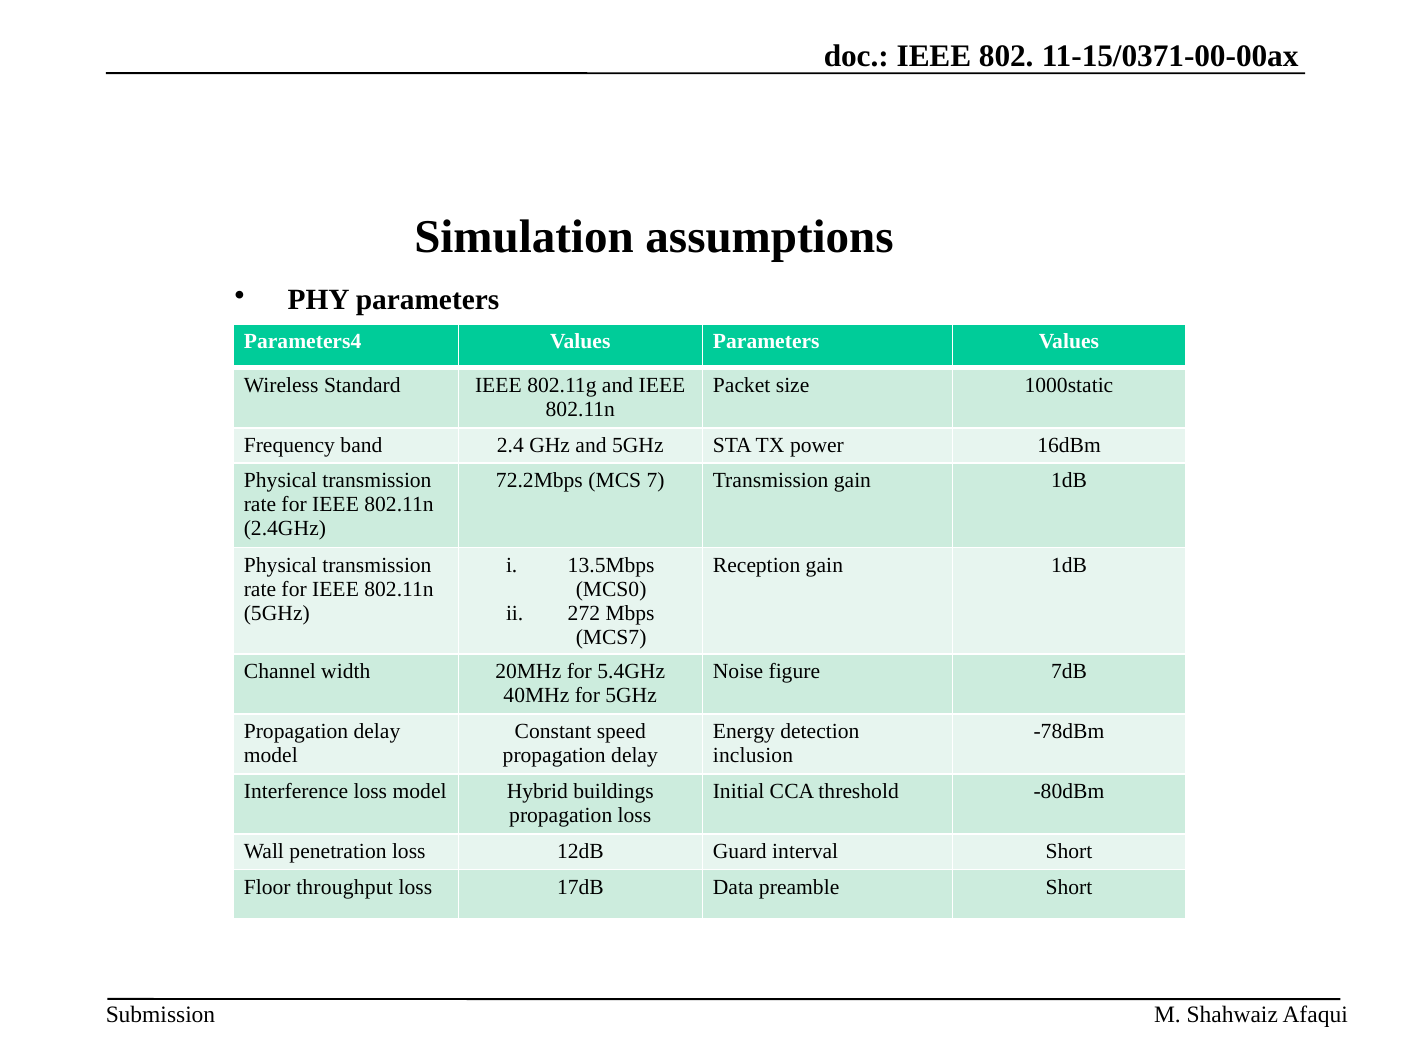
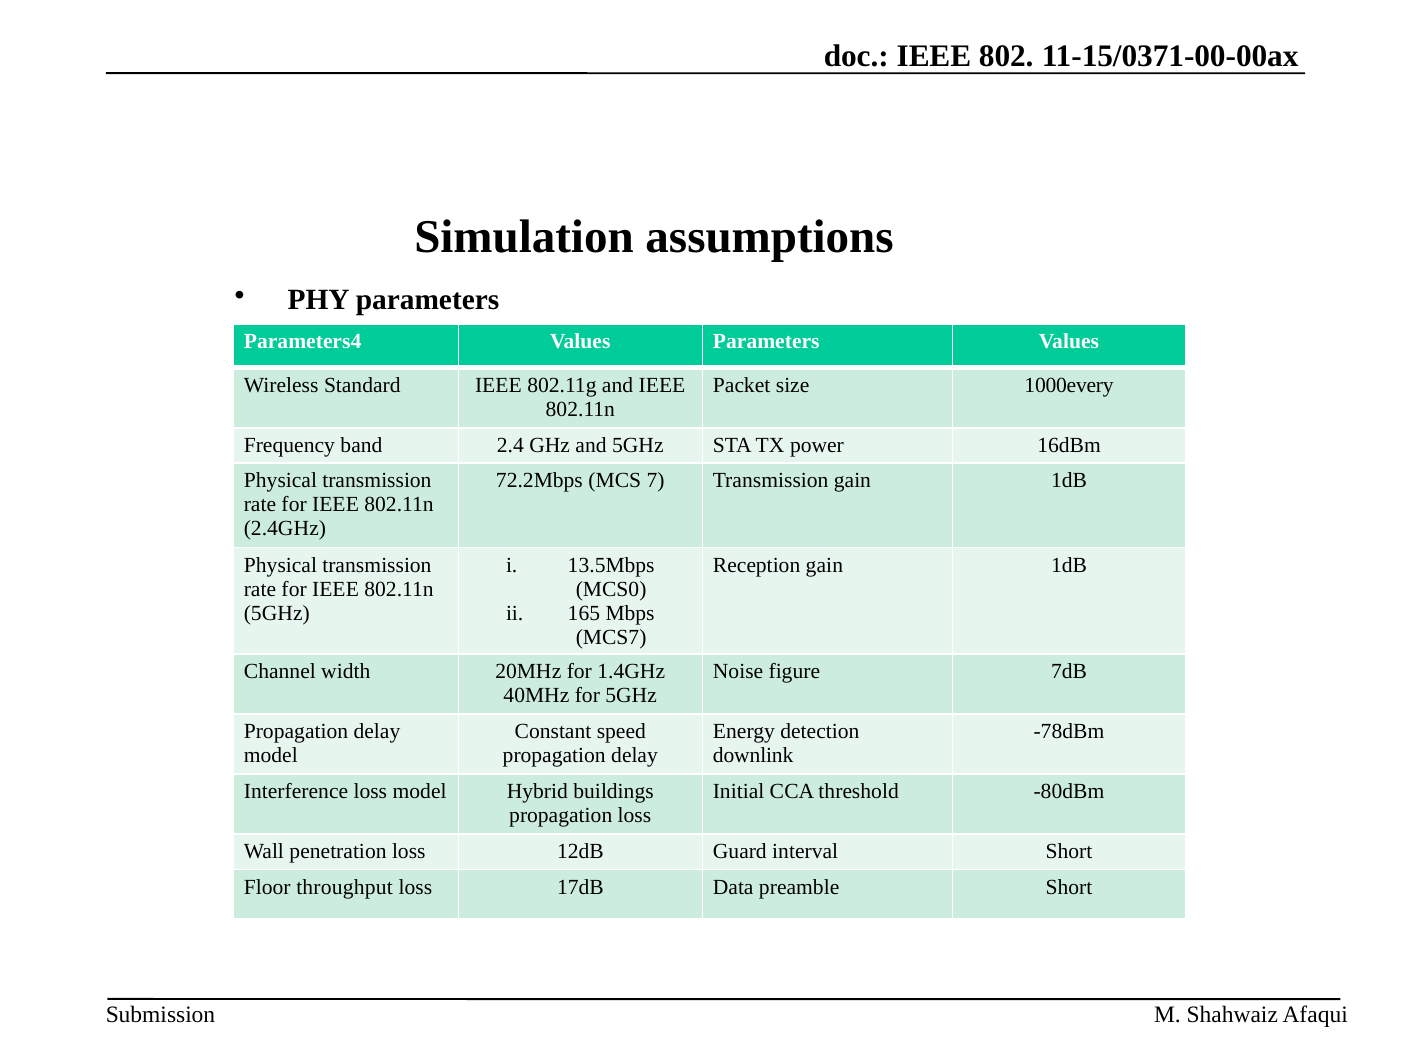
1000static: 1000static -> 1000every (1069, 385)
272: 272 -> 165 (584, 613)
5.4GHz: 5.4GHz -> 1.4GHz (631, 672)
inclusion: inclusion -> downlink (753, 756)
